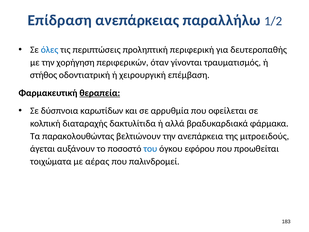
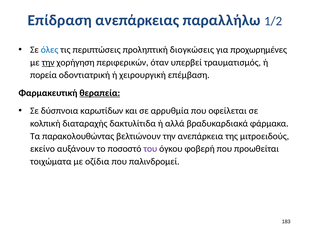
περιφερική: περιφερική -> διογκώσεις (192, 50)
δευτεροπαθής: δευτεροπαθής -> προχωρημένες (259, 50)
την underline: none -> present (48, 62)
γίνονται: γίνονται -> υπερβεί (186, 62)
στήθος: στήθος -> πορεία (44, 75)
άγεται: άγεται -> εκείνο (42, 149)
του colour: blue -> purple (150, 149)
εφόρου: εφόρου -> φοβερή (200, 149)
αέρας: αέρας -> οζίδια (97, 161)
